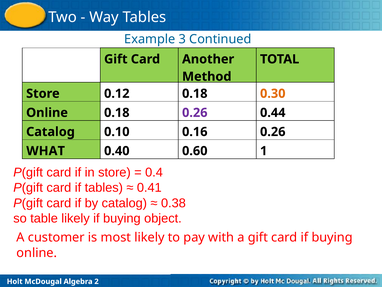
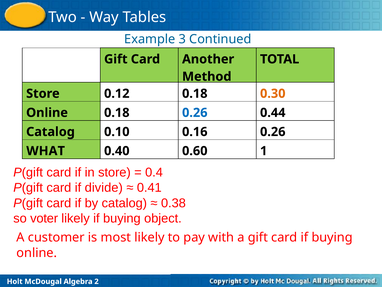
0.26 colour: purple -> blue (195, 113)
if tables: tables -> divide (104, 187)
table: table -> voter (44, 218)
